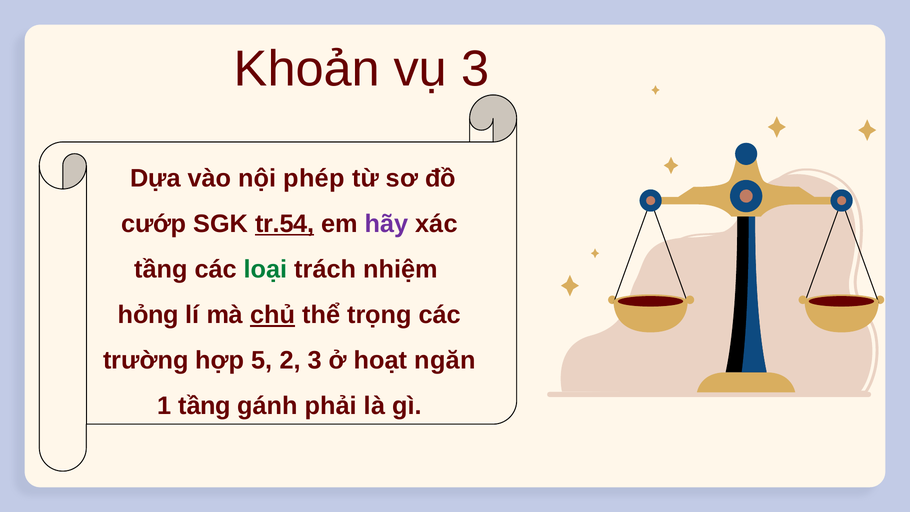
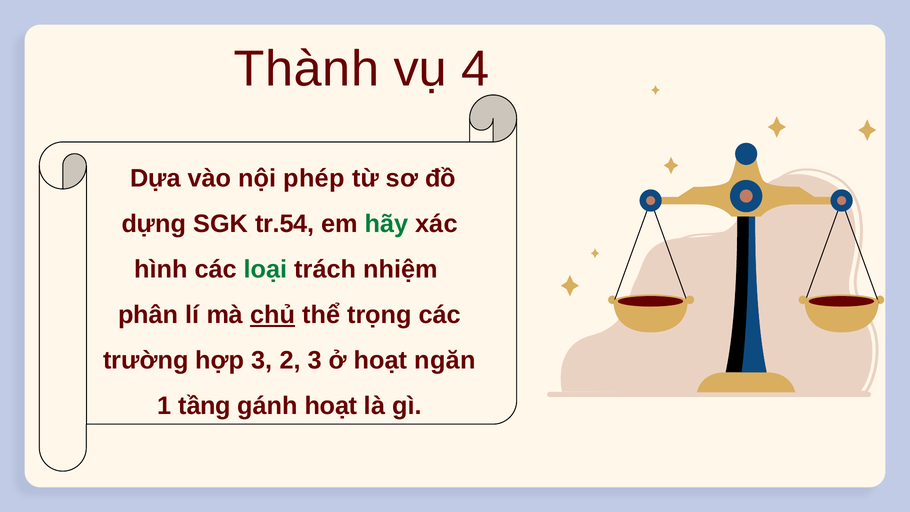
Khoản: Khoản -> Thành (307, 69)
vụ 3: 3 -> 4 (475, 69)
cướp: cướp -> dựng (154, 224)
tr.54 underline: present -> none (285, 224)
hãy colour: purple -> green (387, 224)
tầng: tầng -> hình (161, 270)
hỏng: hỏng -> phân (148, 315)
hợp 5: 5 -> 3 (262, 361)
gánh phải: phải -> hoạt (331, 406)
